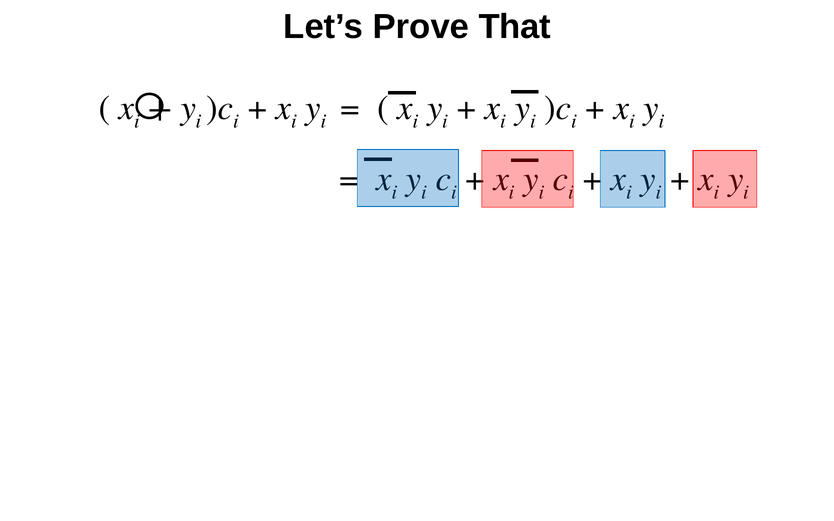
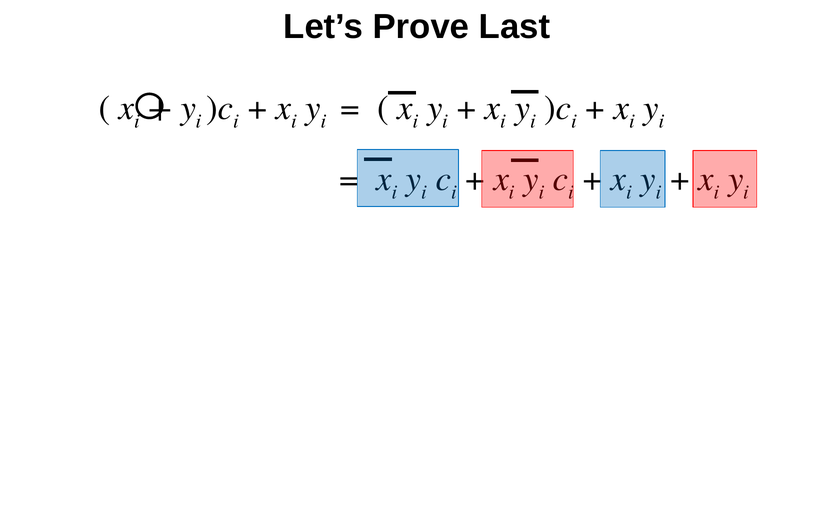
That: That -> Last (515, 27)
